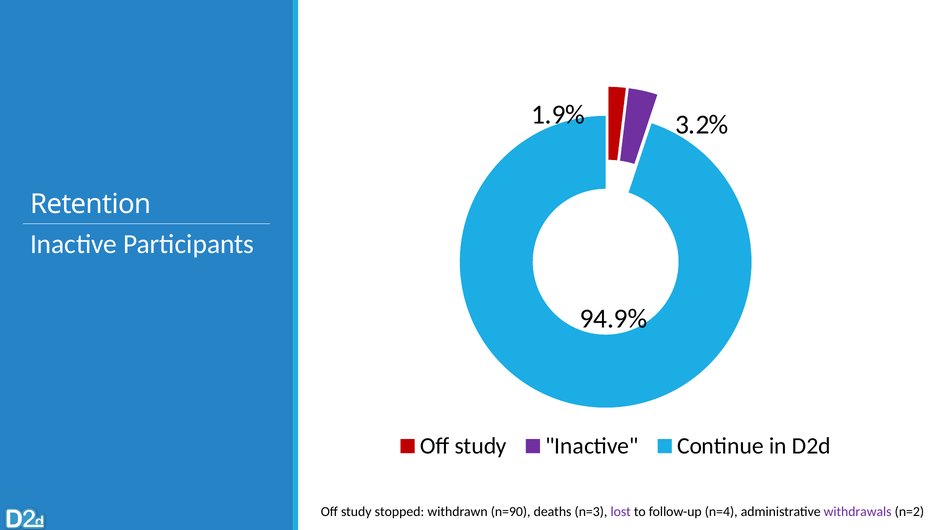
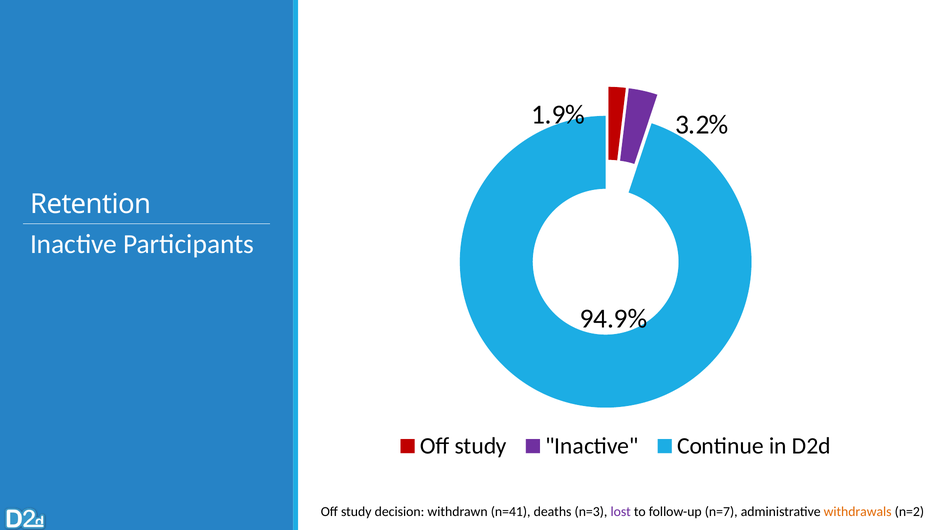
stopped: stopped -> decision (399, 512)
n=90: n=90 -> n=41 (511, 512)
n=4: n=4 -> n=7 (721, 512)
withdrawals colour: purple -> orange (858, 512)
